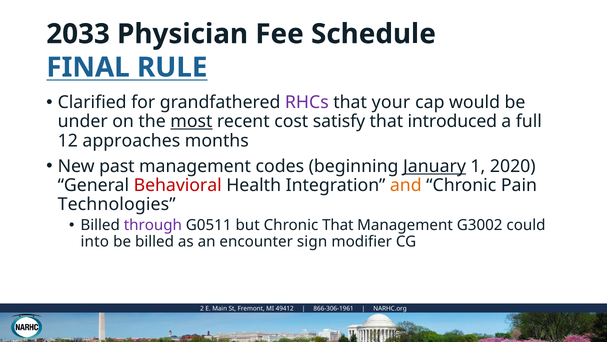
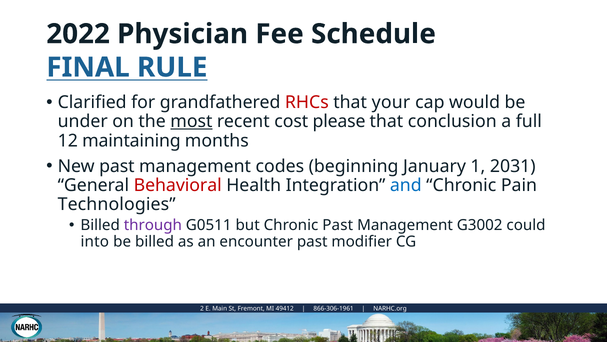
2033: 2033 -> 2022 (78, 34)
RHCs colour: purple -> red (307, 102)
satisfy: satisfy -> please (339, 121)
introduced: introduced -> conclusion (452, 121)
approaches: approaches -> maintaining (131, 140)
January underline: present -> none (434, 166)
2020: 2020 -> 2031 (513, 166)
and colour: orange -> blue (406, 185)
Chronic That: That -> Past (338, 225)
encounter sign: sign -> past (312, 241)
